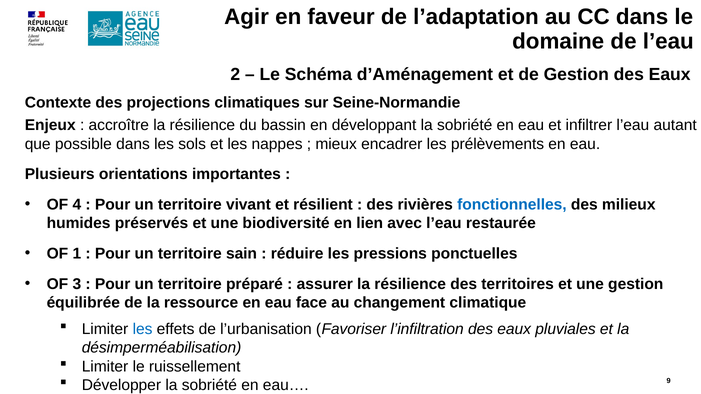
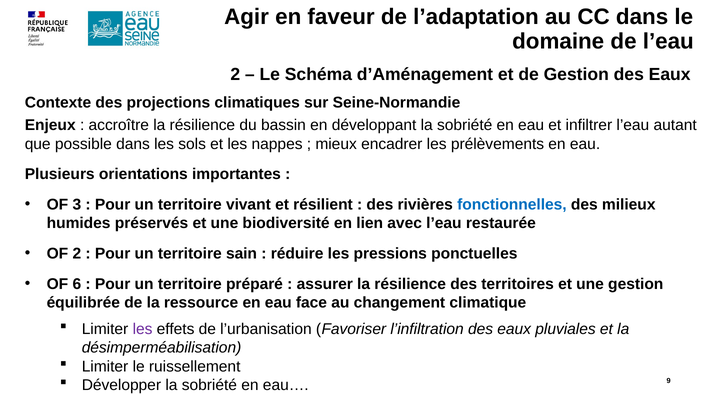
4: 4 -> 3 (77, 205)
OF 1: 1 -> 2 (77, 254)
3: 3 -> 6 (77, 284)
les colour: blue -> purple (143, 329)
